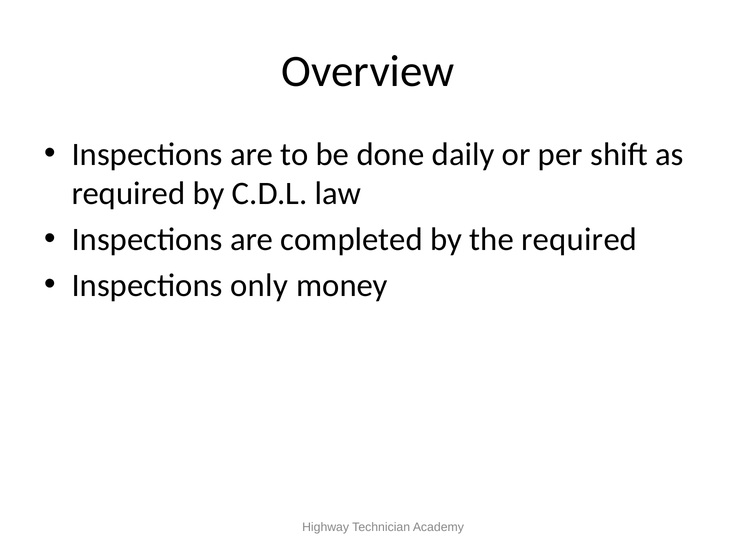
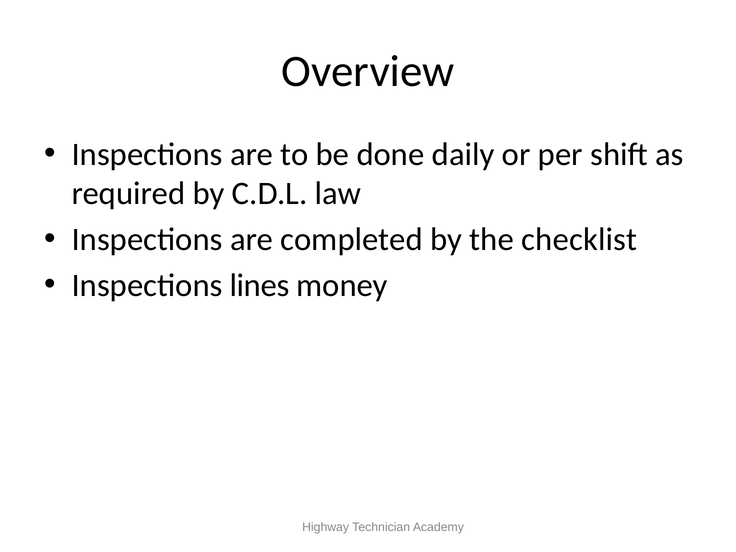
the required: required -> checklist (579, 239)
only: only -> lines (260, 285)
